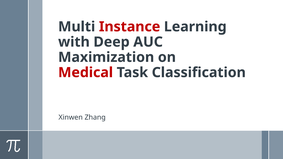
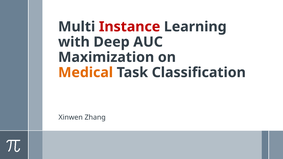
Medical colour: red -> orange (86, 73)
